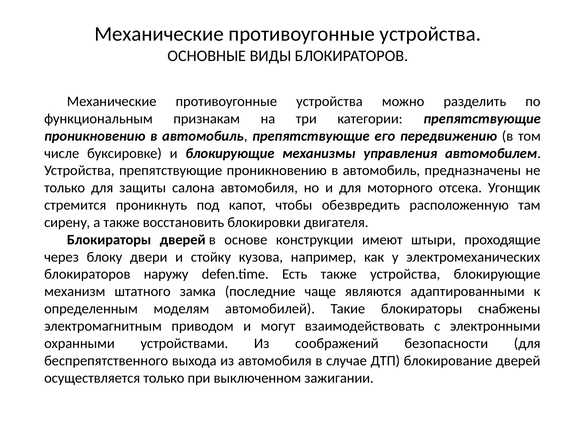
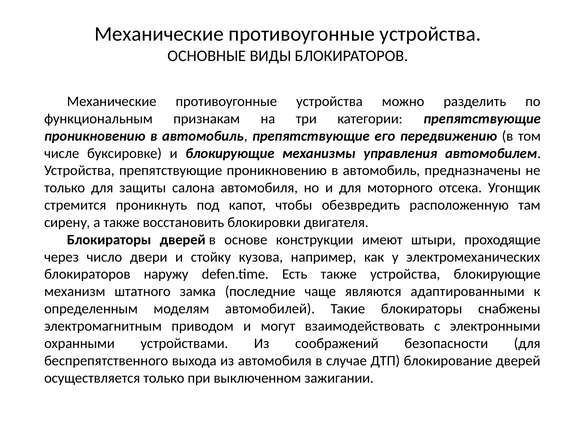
блоку: блоку -> число (104, 257)
